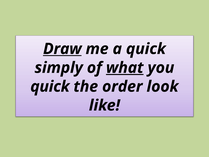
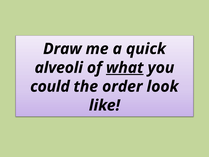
Draw underline: present -> none (62, 49)
simply: simply -> alveoli (59, 68)
quick: quick -> could (50, 86)
